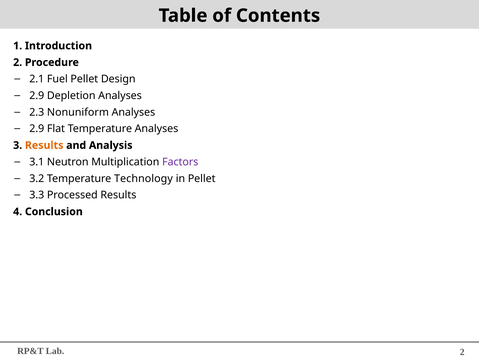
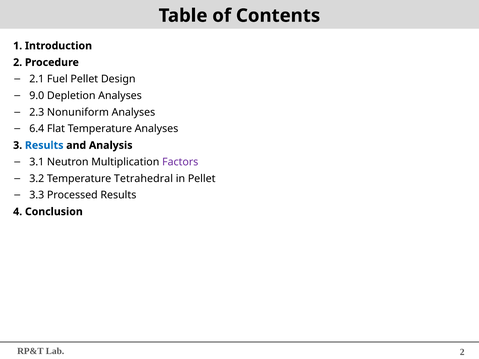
2.9: 2.9 -> 9.0 (37, 96)
2.9: 2.9 -> 6.4 (37, 129)
Results colour: orange -> blue (44, 145)
Technology: Technology -> Tetrahedral (143, 179)
